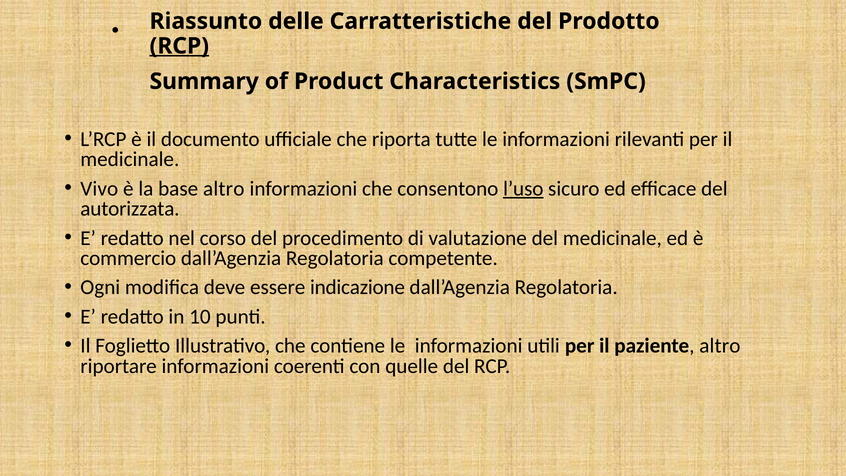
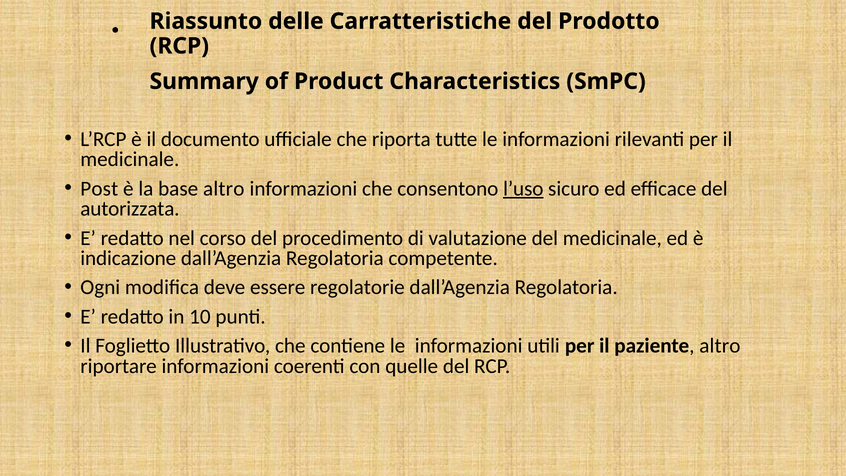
RCP underline: present -> none (179, 46)
Vivo: Vivo -> Post (99, 189)
commercio: commercio -> indicazione (128, 258)
indicazione: indicazione -> regolatorie (357, 287)
